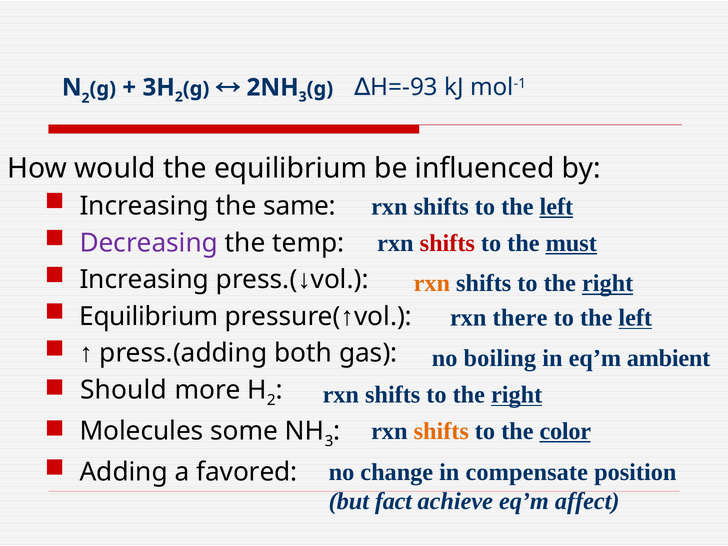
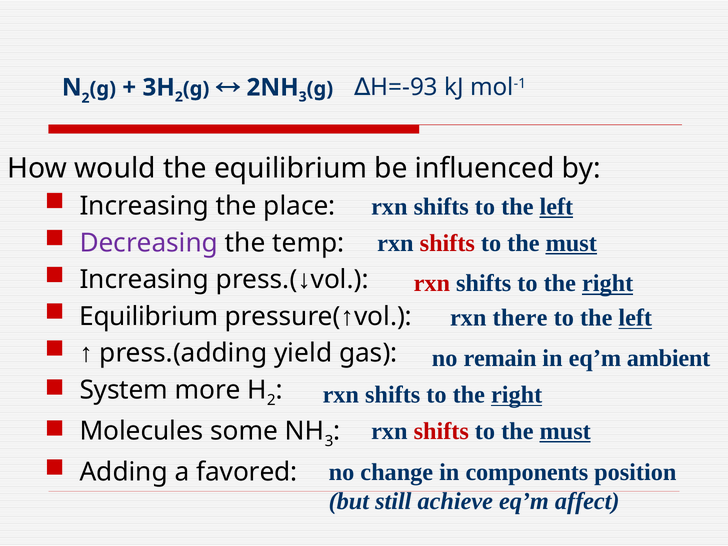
same: same -> place (299, 206)
rxn colour: orange -> red (432, 283)
both: both -> yield (303, 353)
boiling: boiling -> remain (500, 358)
Should: Should -> System (124, 390)
shifts colour: orange -> red (441, 431)
color: color -> must (565, 431)
compensate: compensate -> components (527, 472)
fact: fact -> still (393, 501)
